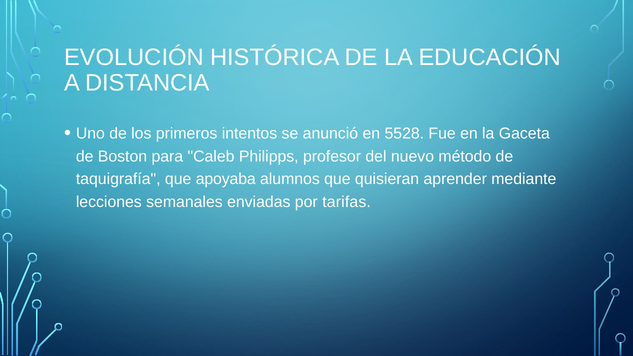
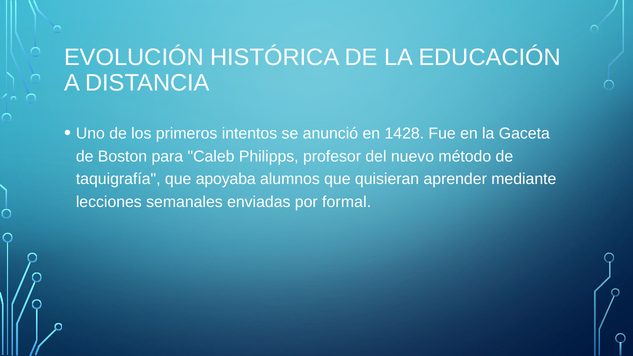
5528: 5528 -> 1428 (404, 134)
tarifas: tarifas -> formal (347, 202)
